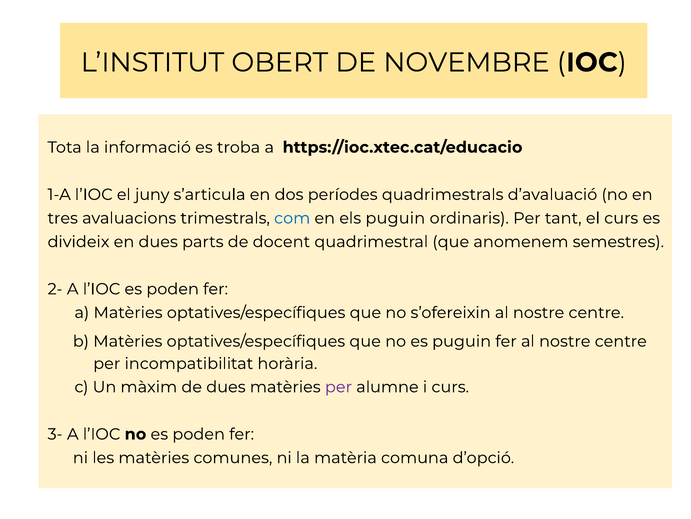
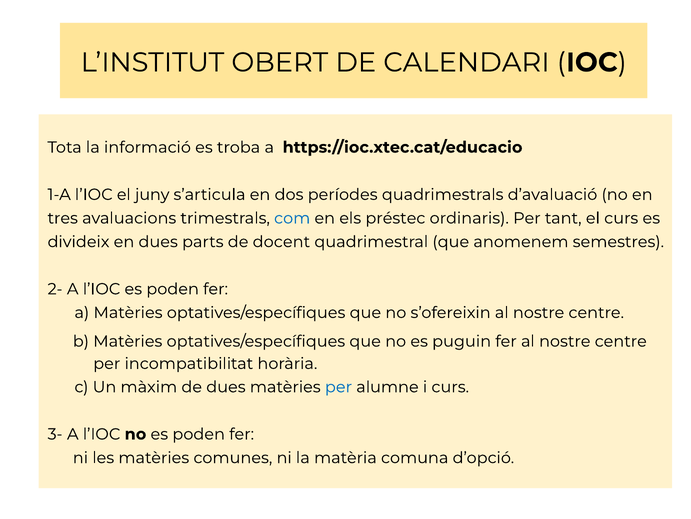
NOVEMBRE: NOVEMBRE -> CALENDARI (466, 62)
els puguin: puguin -> préstec (395, 218)
per colour: purple -> blue (338, 386)
